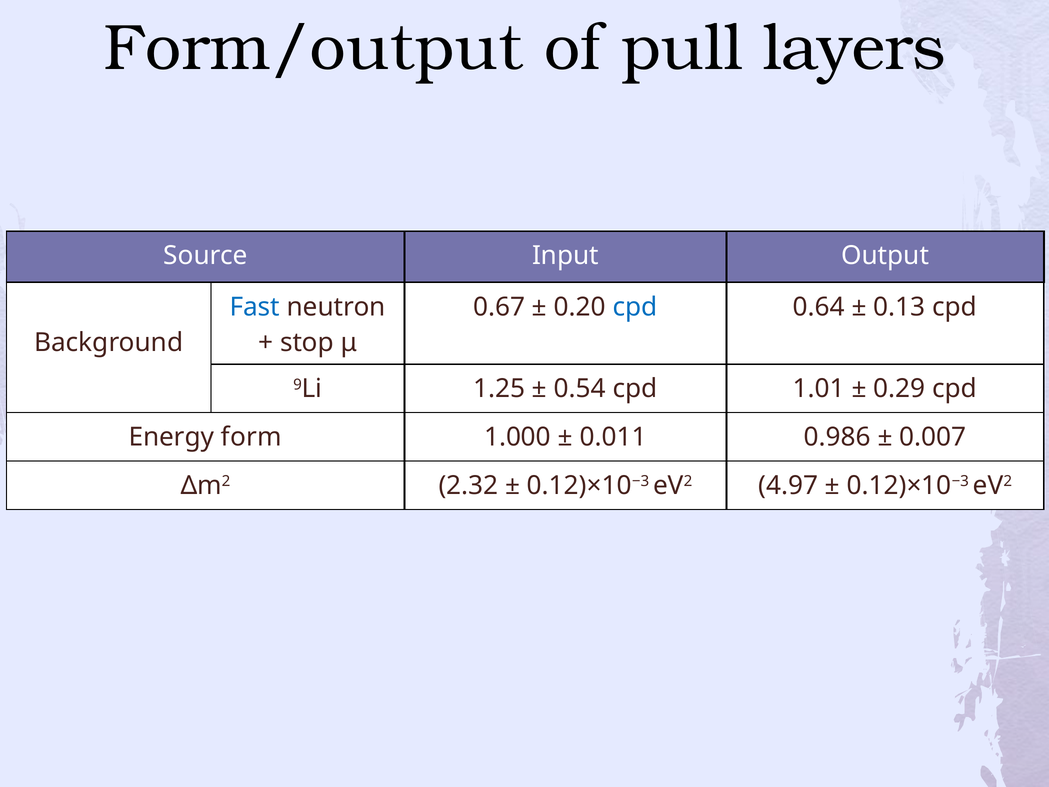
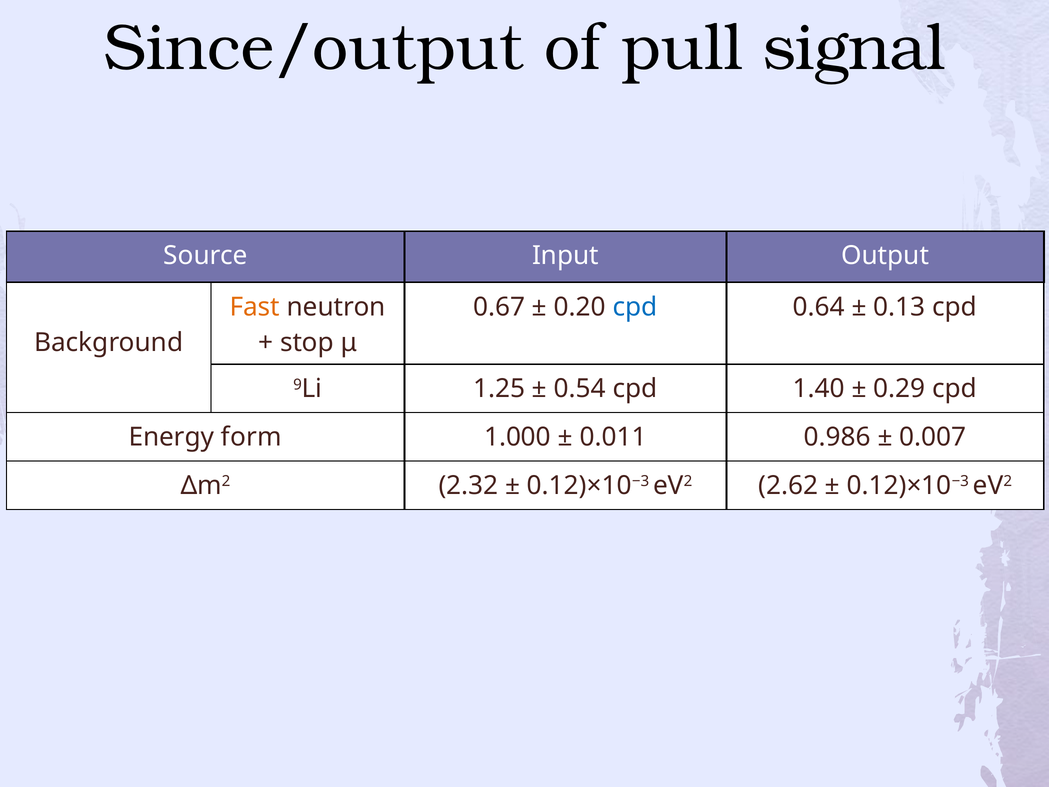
Form/output: Form/output -> Since/output (314, 48)
layers: layers -> signal (854, 48)
Fast colour: blue -> orange (255, 307)
1.01: 1.01 -> 1.40 (819, 389)
4.97: 4.97 -> 2.62 (788, 485)
